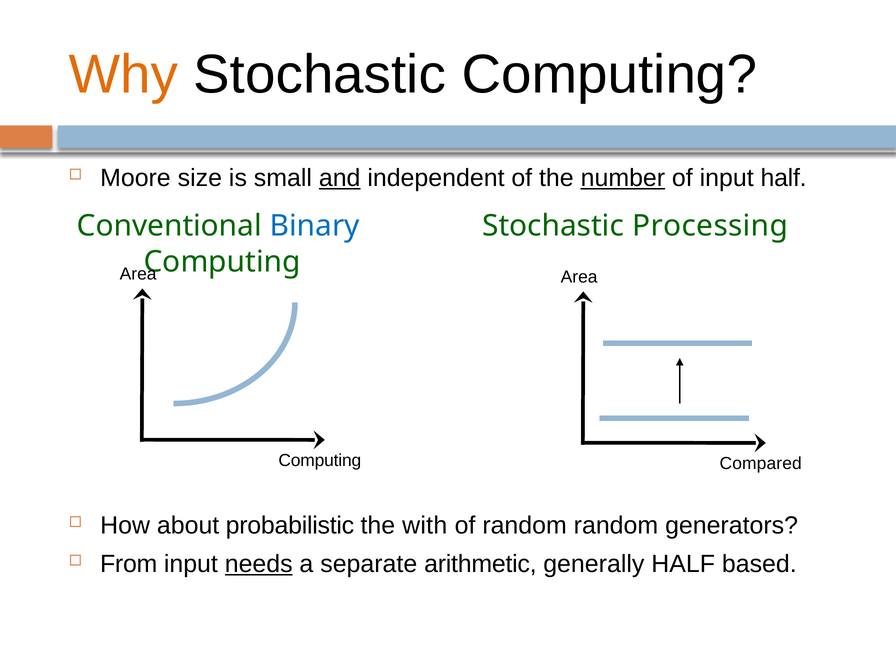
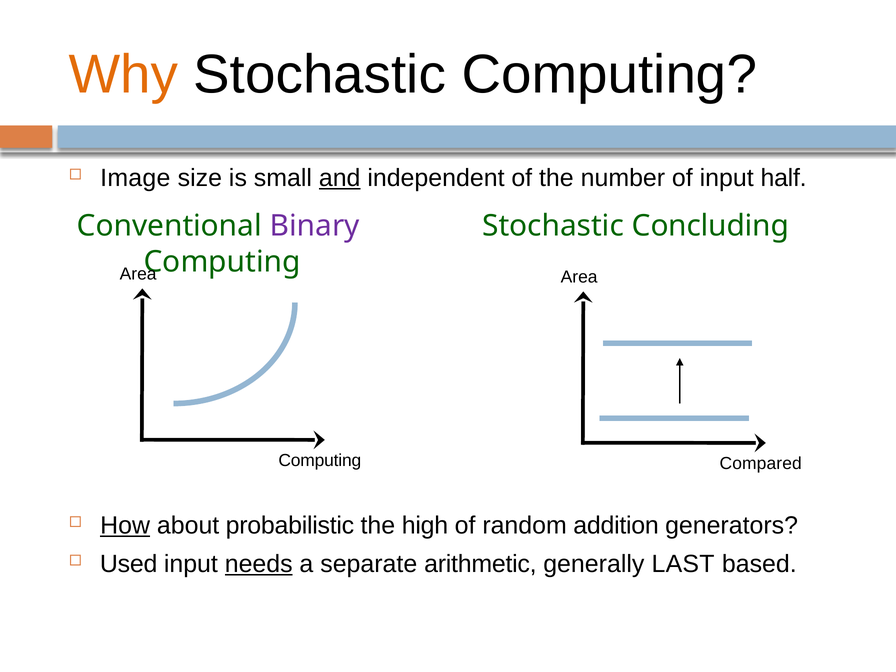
Moore: Moore -> Image (135, 178)
number underline: present -> none (623, 178)
Binary colour: blue -> purple (315, 226)
Processing: Processing -> Concluding (710, 226)
How underline: none -> present (125, 526)
with: with -> high (425, 526)
random random: random -> addition (616, 526)
From: From -> Used (129, 564)
generally HALF: HALF -> LAST (683, 564)
